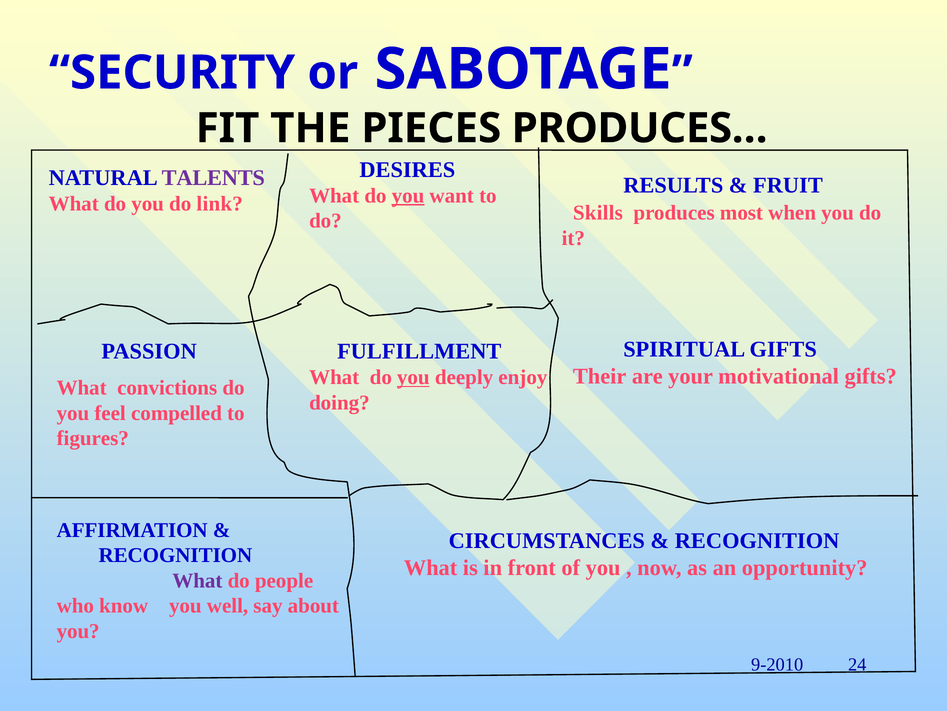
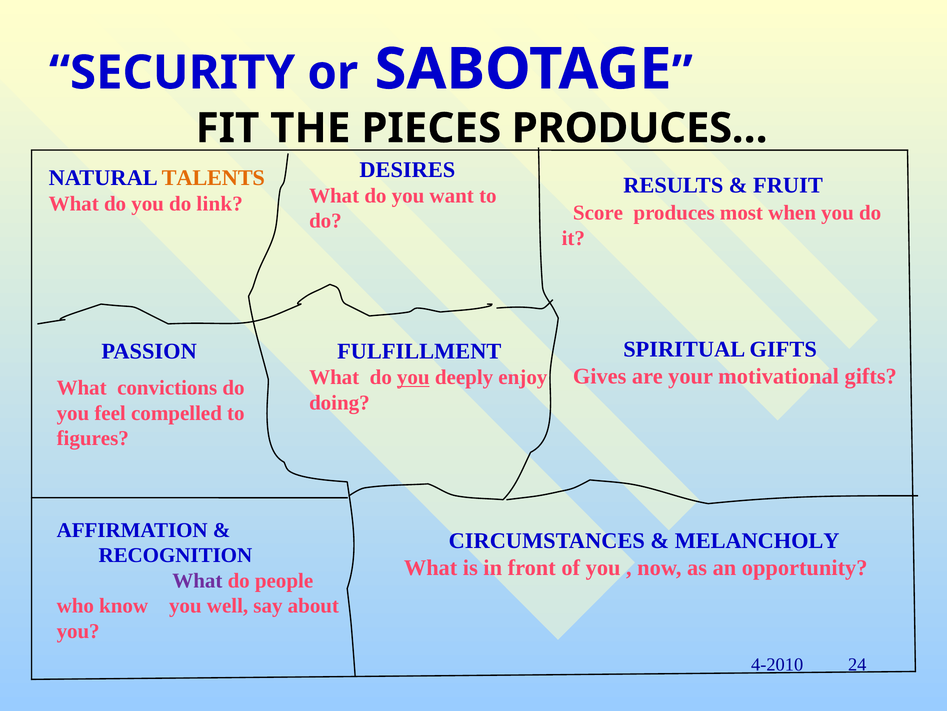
TALENTS colour: purple -> orange (213, 177)
you underline: present -> none (408, 196)
Skills: Skills -> Score (598, 213)
Their: Their -> Gives (600, 376)
RECOGNITION: RECOGNITION -> MELANCHOLY (757, 540)
9-2010: 9-2010 -> 4-2010 (777, 664)
